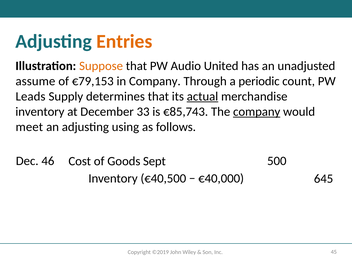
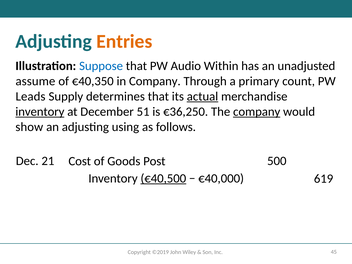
Suppose colour: orange -> blue (101, 66)
United: United -> Within (221, 66)
€79,153: €79,153 -> €40,350 (93, 81)
periodic: periodic -> primary (259, 81)
inventory underline: none -> present (40, 112)
33: 33 -> 51 (143, 112)
€85,743: €85,743 -> €36,250 (186, 112)
meet: meet -> show (29, 127)
46: 46 -> 21 (48, 161)
Sept: Sept -> Post (154, 161)
€40,500 underline: none -> present (163, 178)
645: 645 -> 619 (324, 179)
